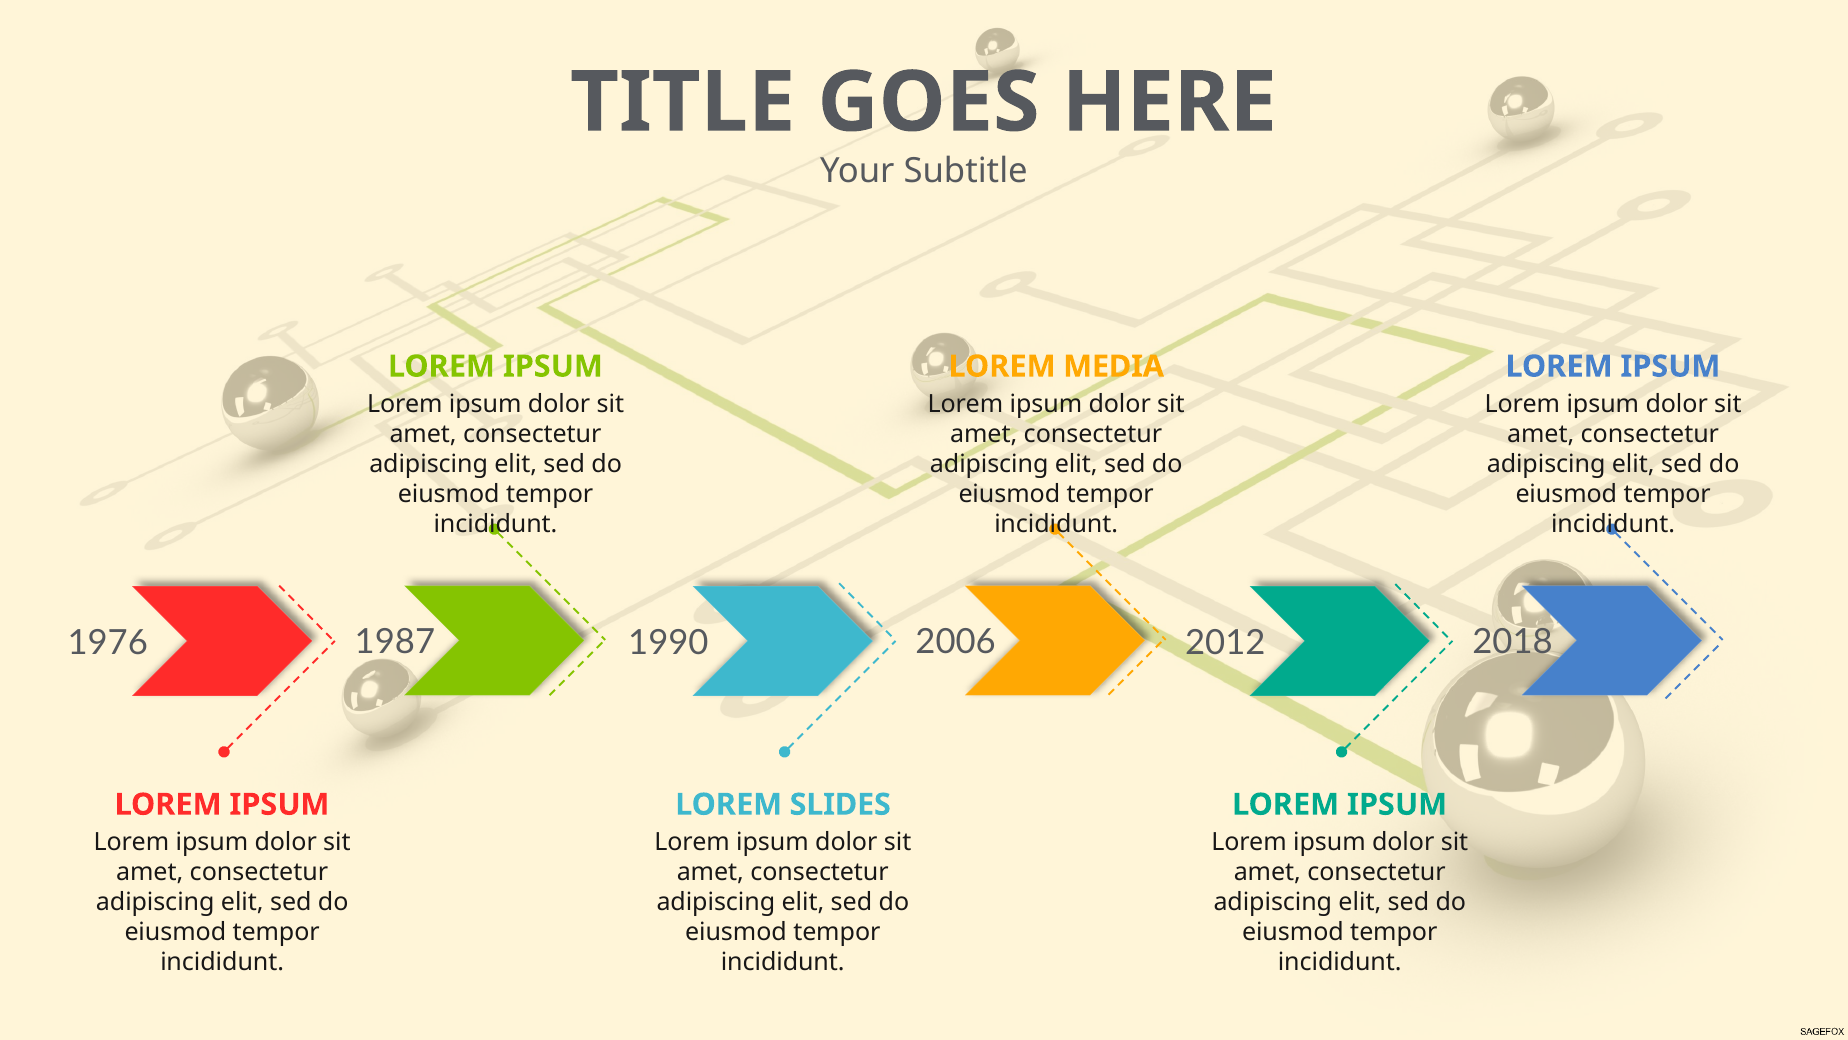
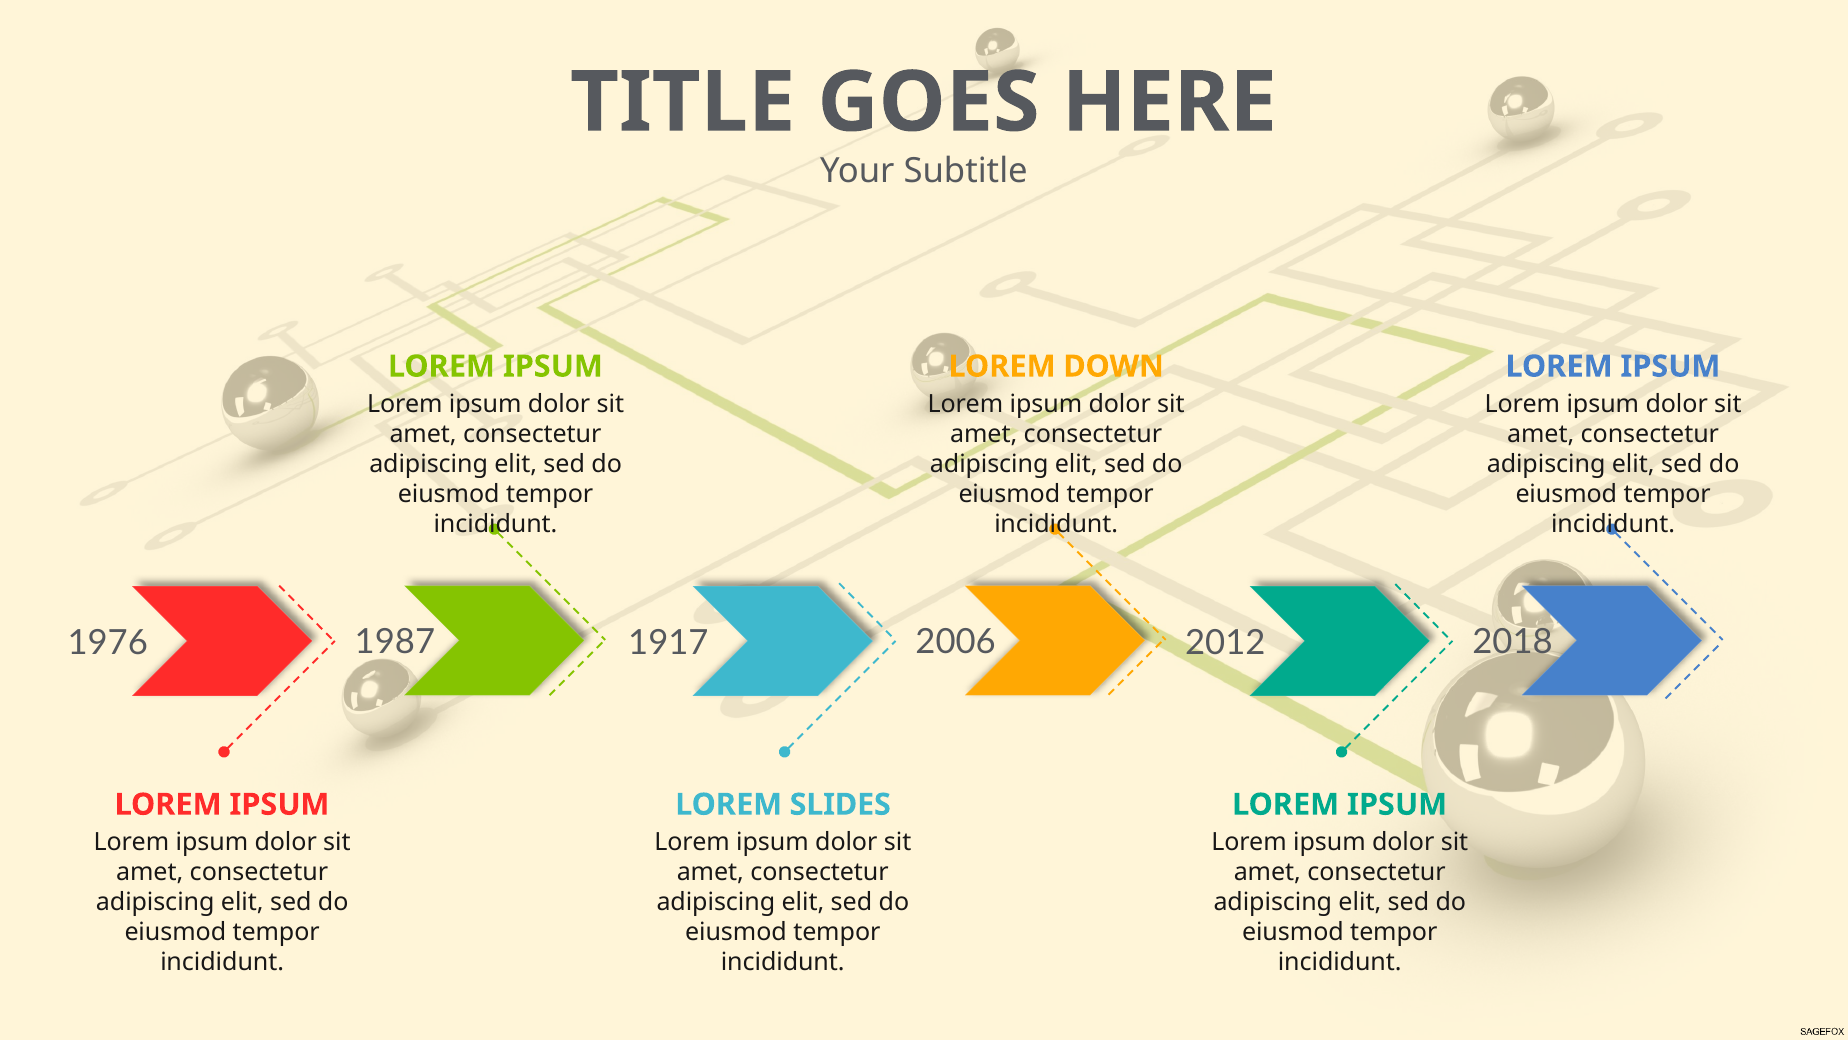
MEDIA: MEDIA -> DOWN (1114, 366)
1990: 1990 -> 1917 (668, 643)
